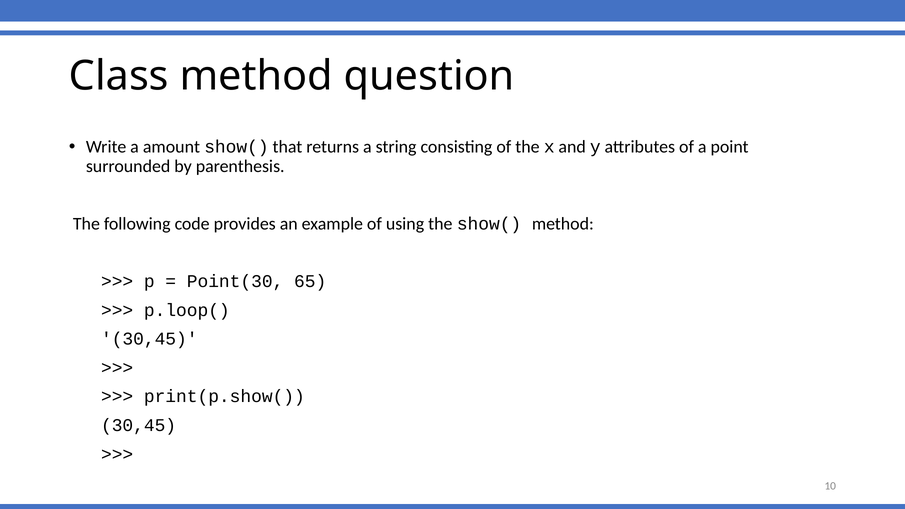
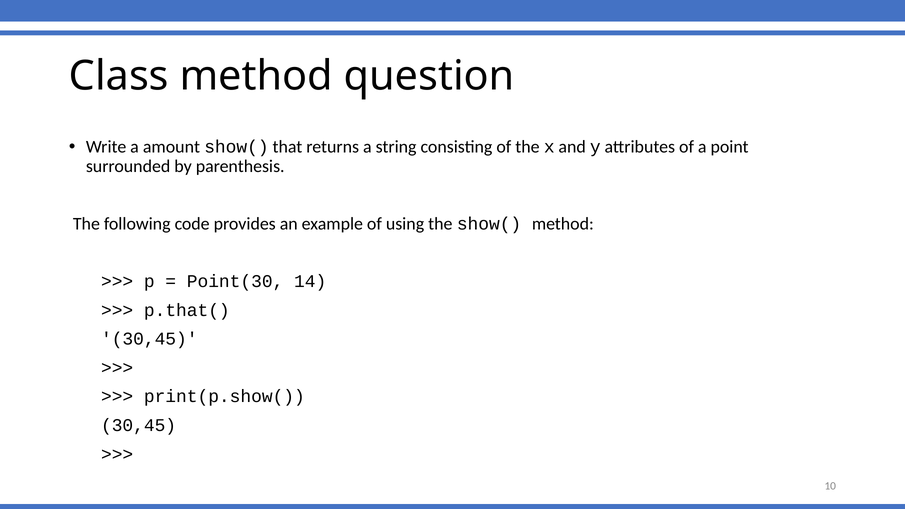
65: 65 -> 14 (310, 282)
p.loop(: p.loop( -> p.that( (187, 310)
